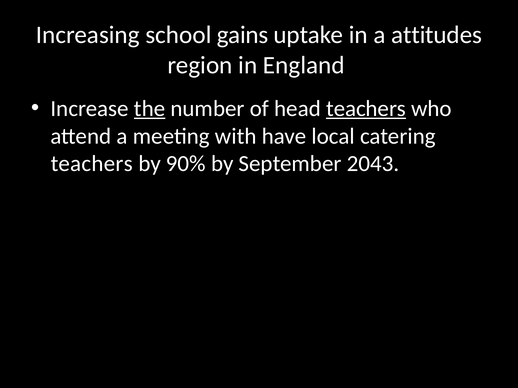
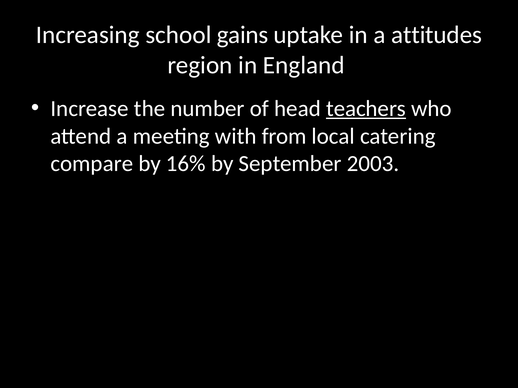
the underline: present -> none (150, 109)
have: have -> from (284, 136)
teachers: teachers -> compare (92, 164)
90%: 90% -> 16% (186, 164)
2043: 2043 -> 2003 (373, 164)
